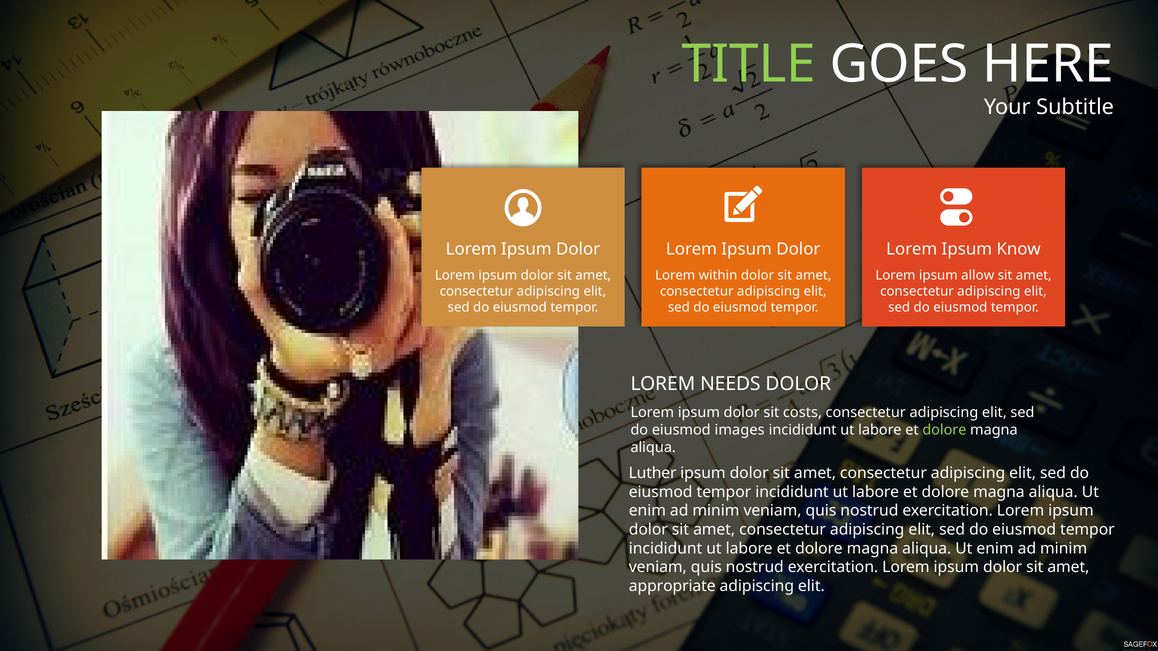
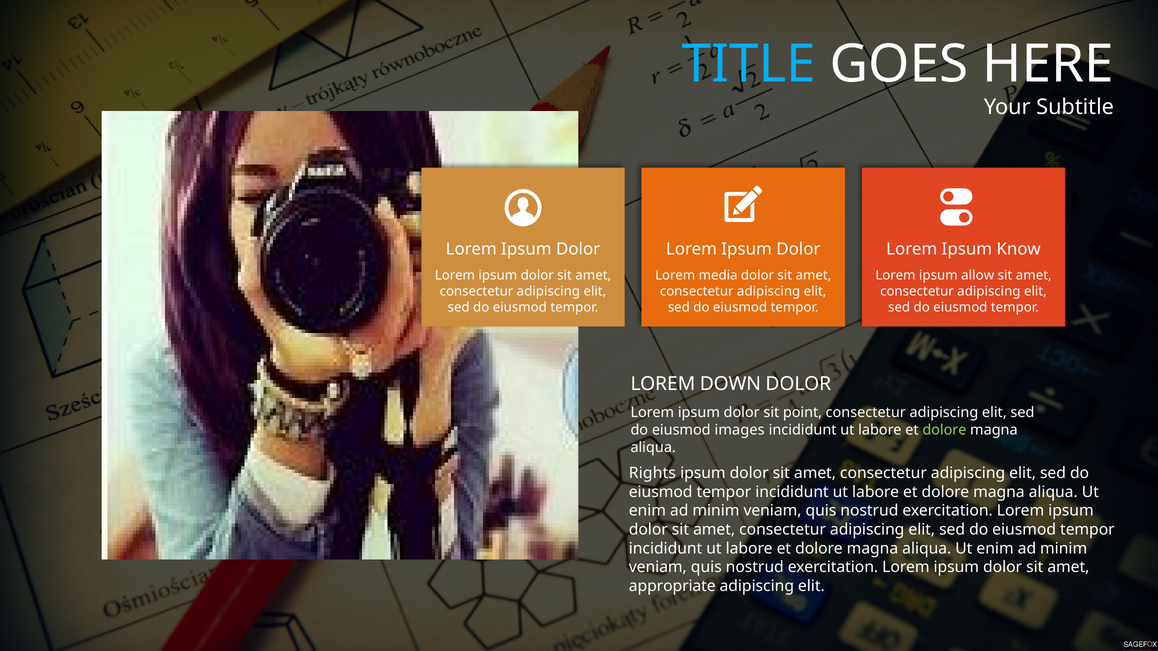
TITLE colour: light green -> light blue (749, 64)
within: within -> media (718, 276)
NEEDS: NEEDS -> DOWN (730, 384)
costs: costs -> point (803, 413)
Luther: Luther -> Rights (652, 473)
